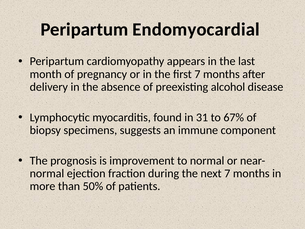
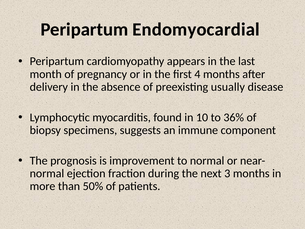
first 7: 7 -> 4 (197, 74)
alcohol: alcohol -> usually (228, 87)
31: 31 -> 10 (202, 117)
67%: 67% -> 36% (234, 117)
next 7: 7 -> 3 (227, 173)
